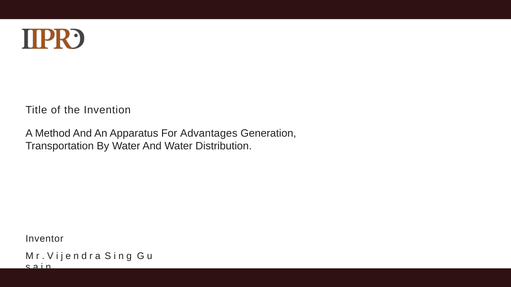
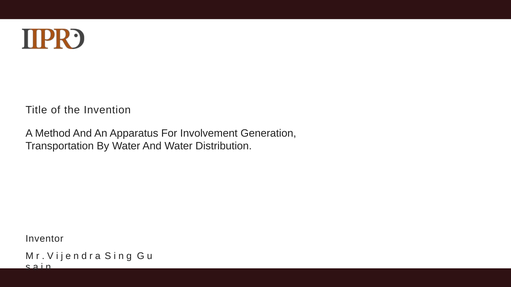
Advantages: Advantages -> Involvement (209, 134)
